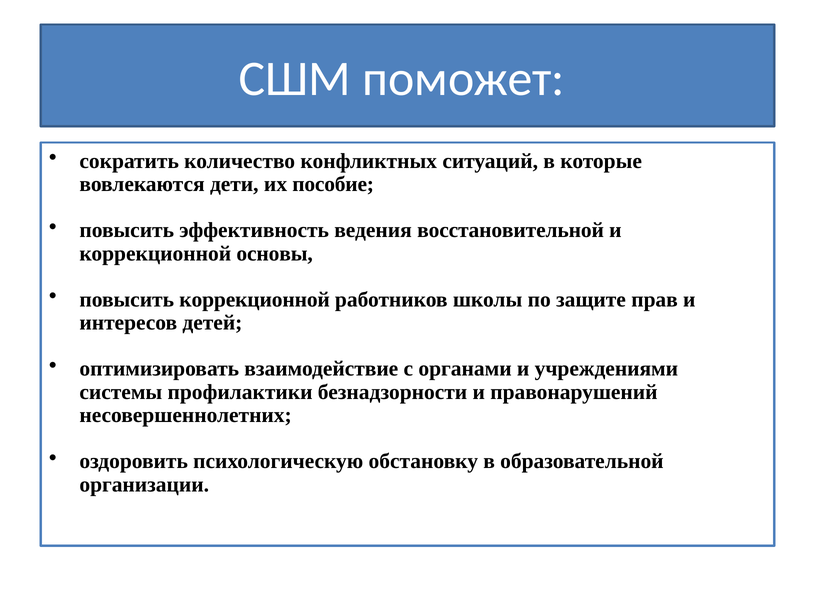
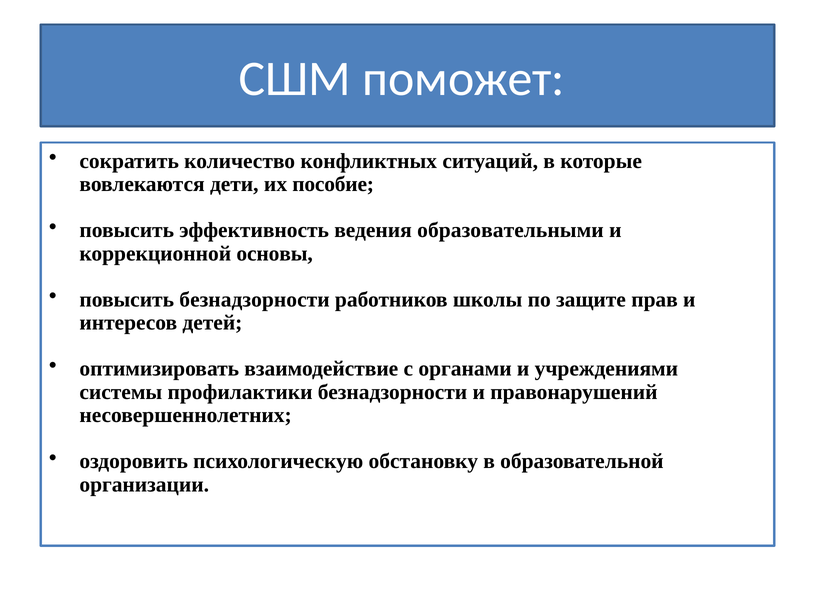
восстановительной: восстановительной -> образовательными (510, 230)
повысить коррекционной: коррекционной -> безнадзорности (255, 300)
